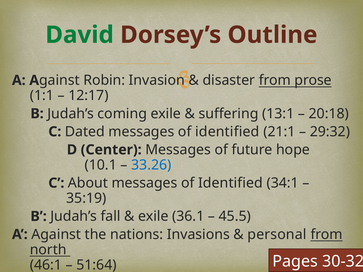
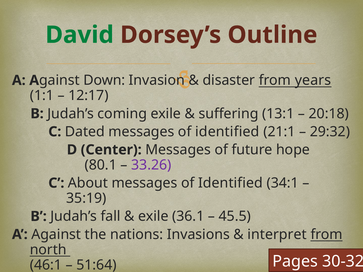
Robin: Robin -> Down (104, 80)
prose: prose -> years (313, 80)
10.1: 10.1 -> 80.1 (101, 165)
33.26 colour: blue -> purple (151, 165)
personal: personal -> interpret (277, 235)
